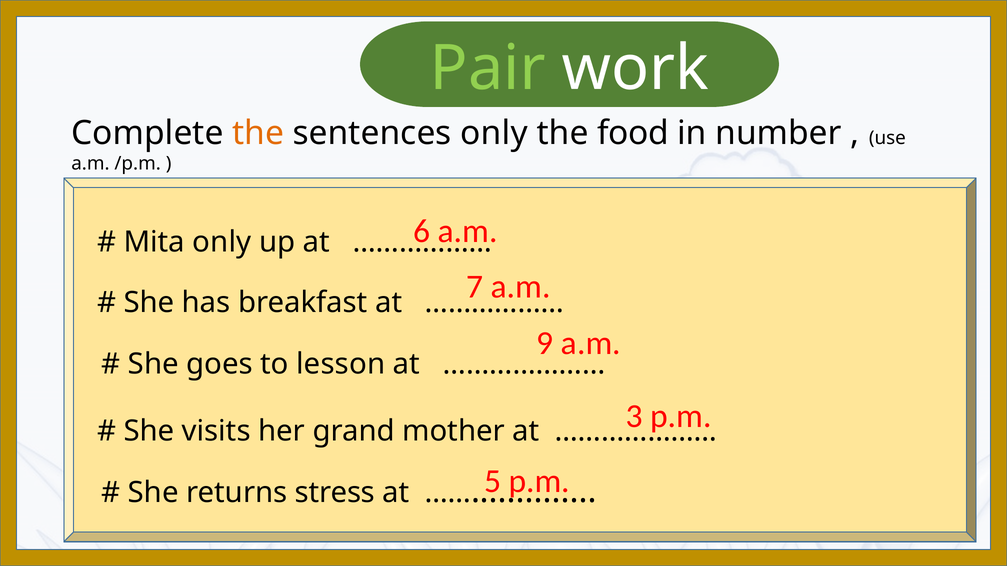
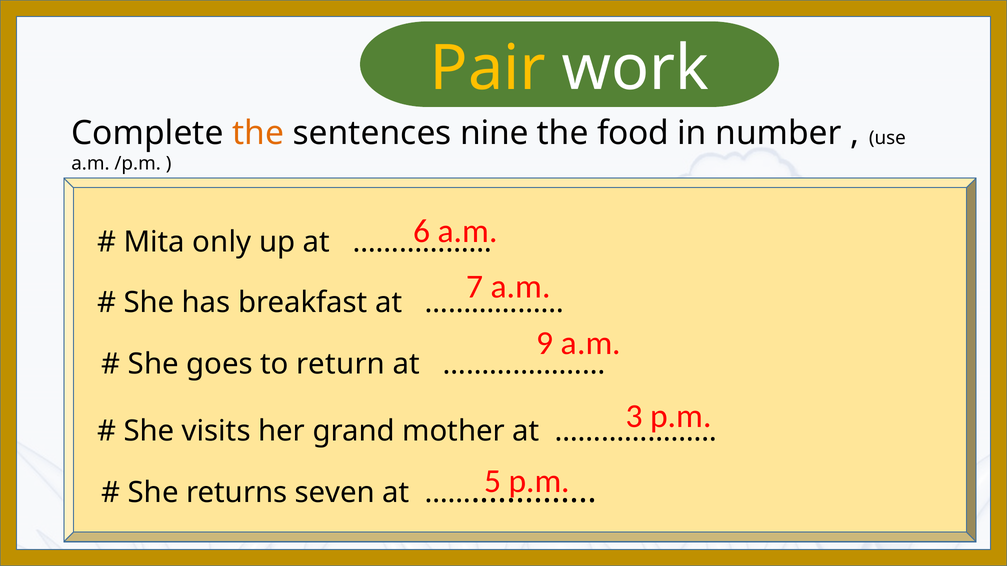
Pair colour: light green -> yellow (488, 69)
sentences only: only -> nine (494, 133)
lesson: lesson -> return (341, 364)
stress: stress -> seven (335, 493)
